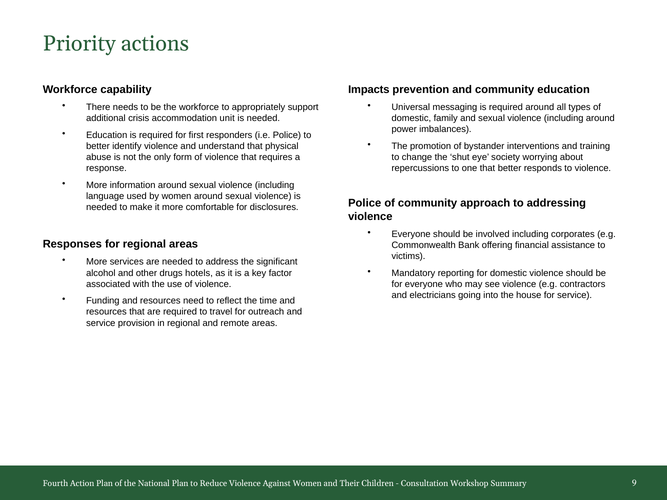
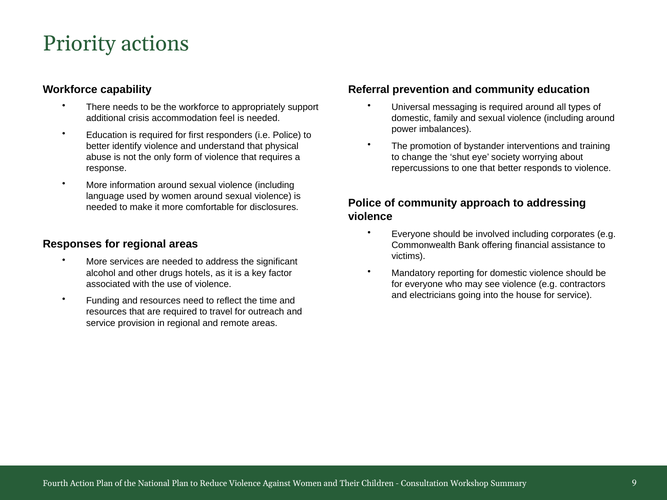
Impacts: Impacts -> Referral (369, 90)
unit: unit -> feel (227, 118)
